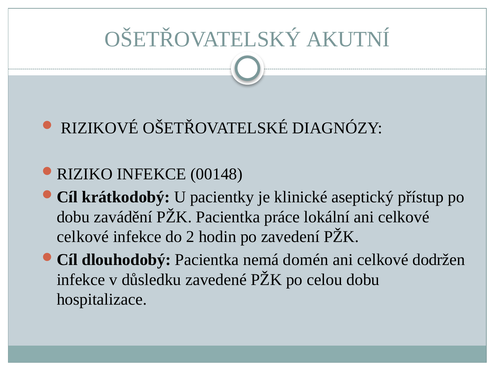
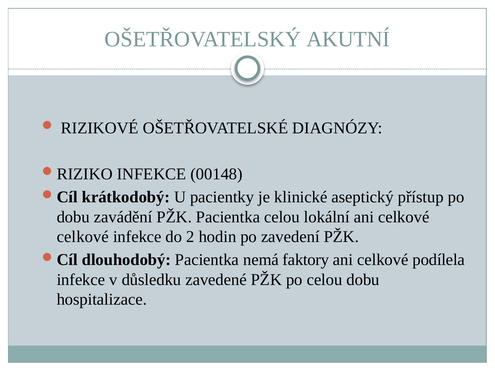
Pacientka práce: práce -> celou (282, 217)
domén: domén -> faktory (306, 260)
dodržen: dodržen -> podílela (439, 260)
